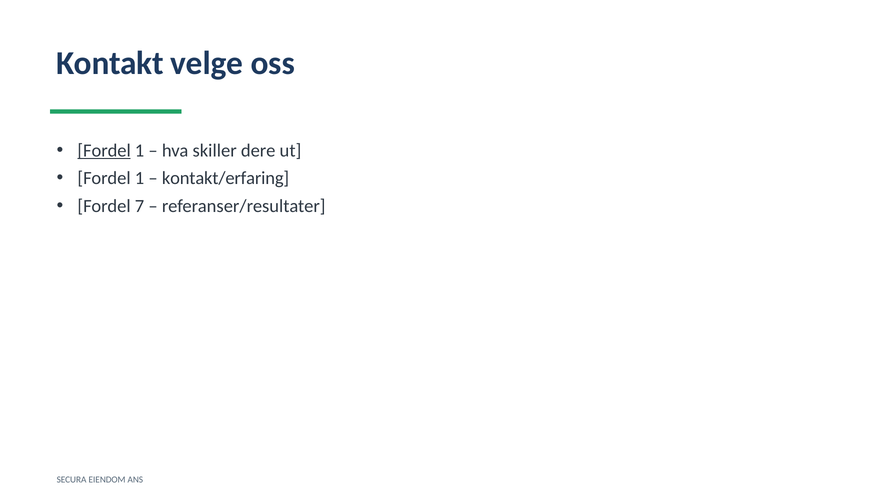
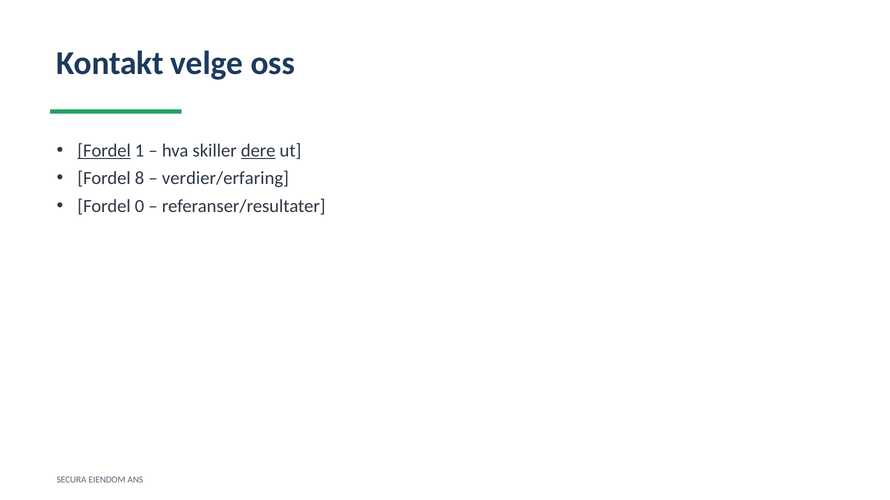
dere underline: none -> present (258, 151)
1: 1 -> 8 (140, 179)
kontakt/erfaring: kontakt/erfaring -> verdier/erfaring (225, 179)
7: 7 -> 0 (140, 206)
